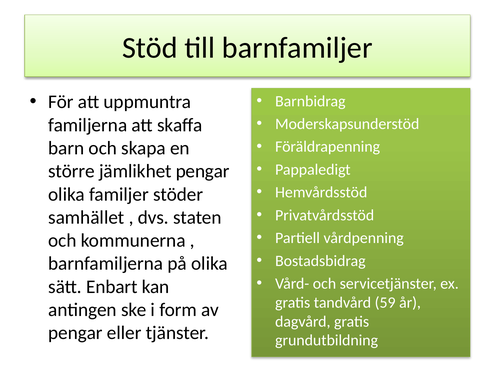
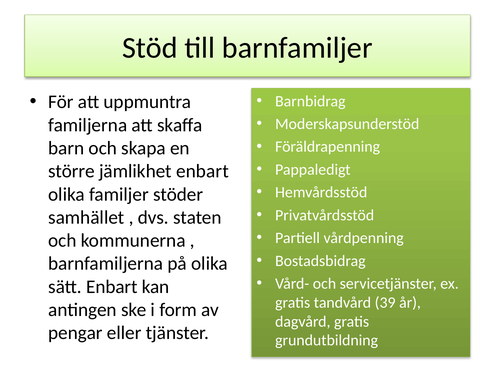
jämlikhet pengar: pengar -> enbart (202, 171)
59: 59 -> 39 (385, 303)
